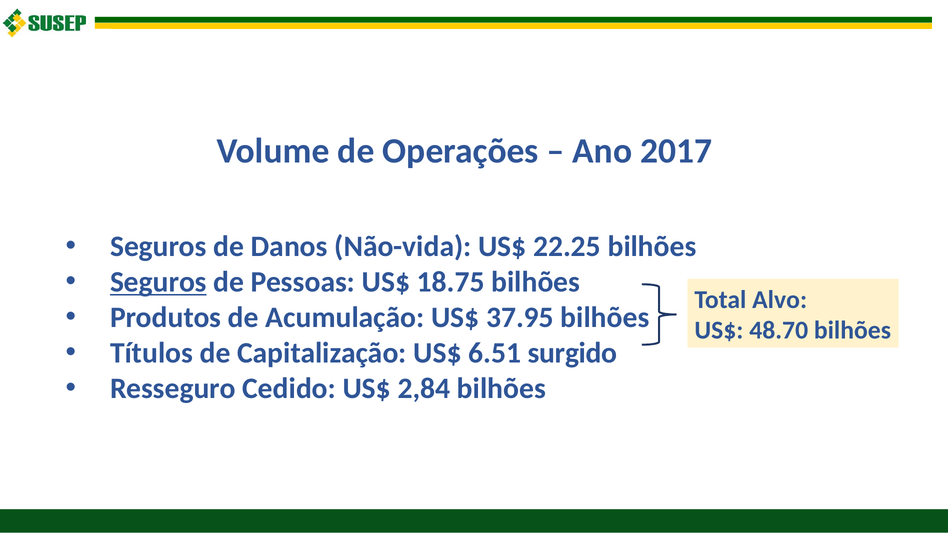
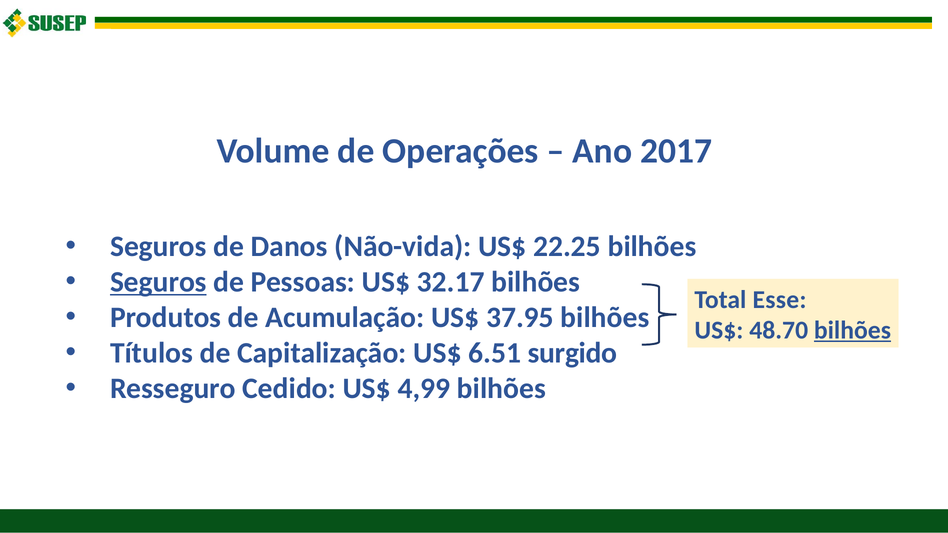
18.75: 18.75 -> 32.17 (451, 282)
Alvo: Alvo -> Esse (780, 300)
bilhões underline: none -> present (852, 330)
2,84: 2,84 -> 4,99 (424, 389)
